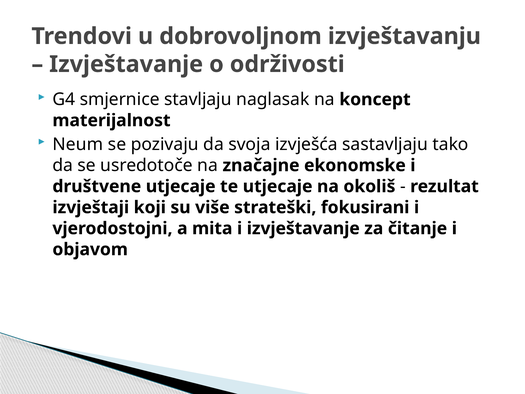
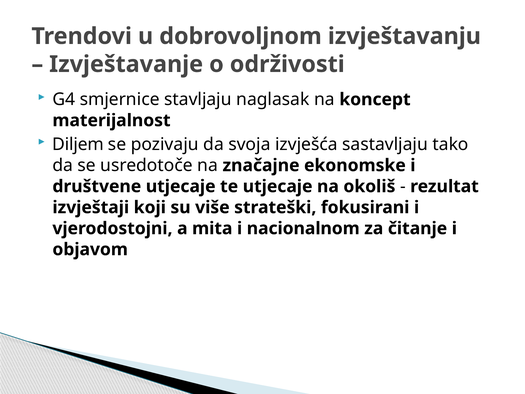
Neum: Neum -> Diljem (78, 144)
i izvještavanje: izvještavanje -> nacionalnom (303, 228)
